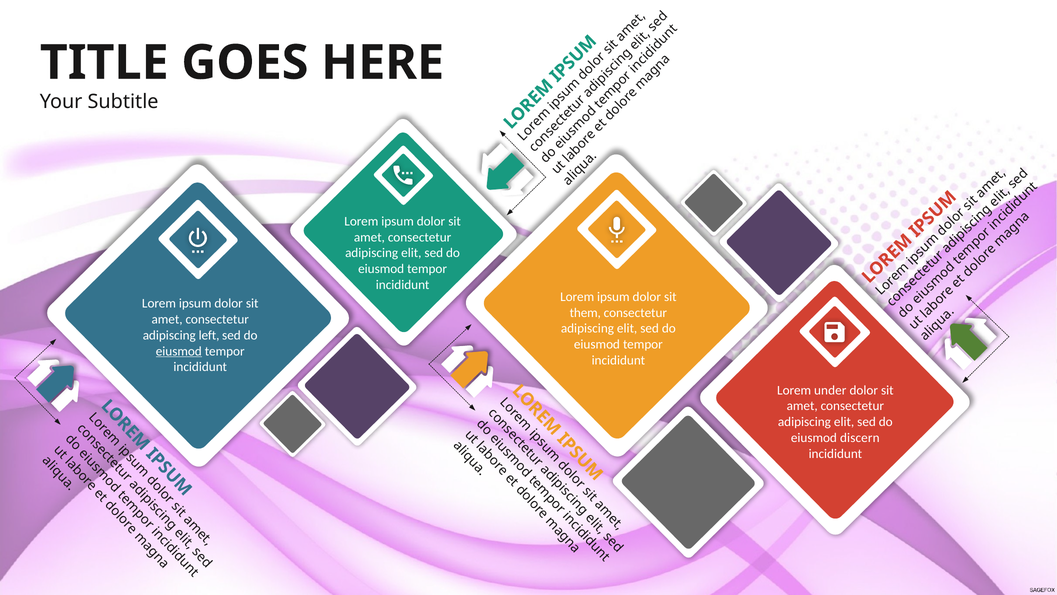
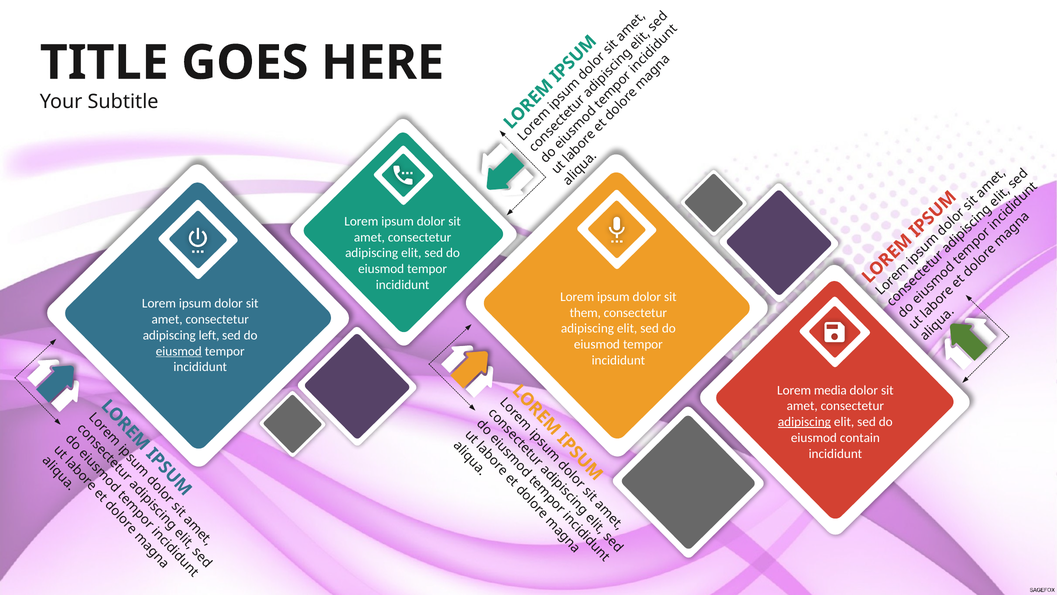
under: under -> media (830, 390)
adipiscing underline: none -> present (804, 422)
discern: discern -> contain (860, 437)
